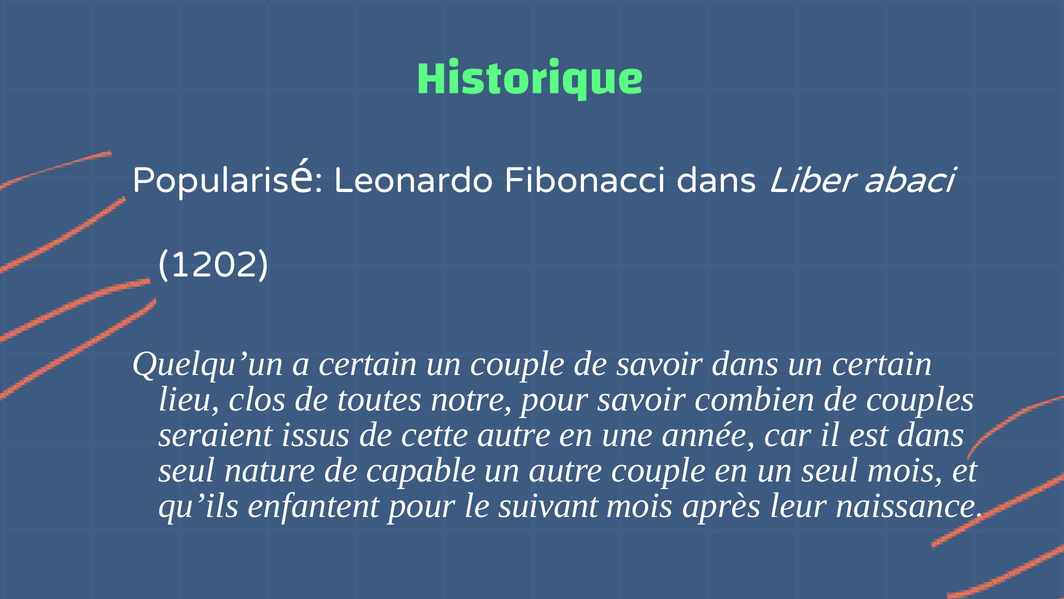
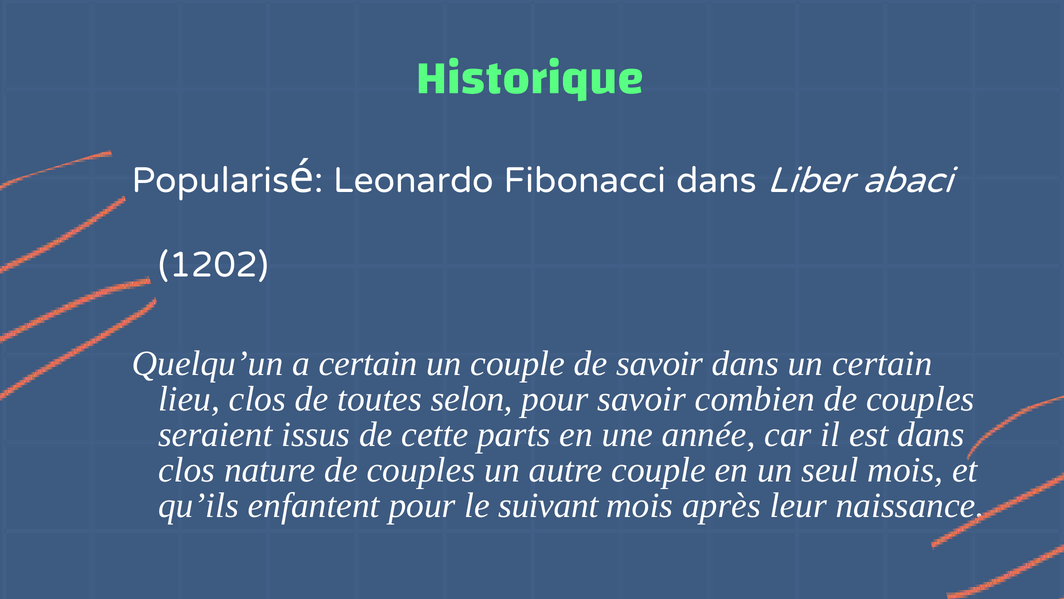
notre: notre -> selon (472, 399)
cette autre: autre -> parts (514, 434)
seul: seul -> clos (187, 470)
nature de capable: capable -> couples (421, 470)
